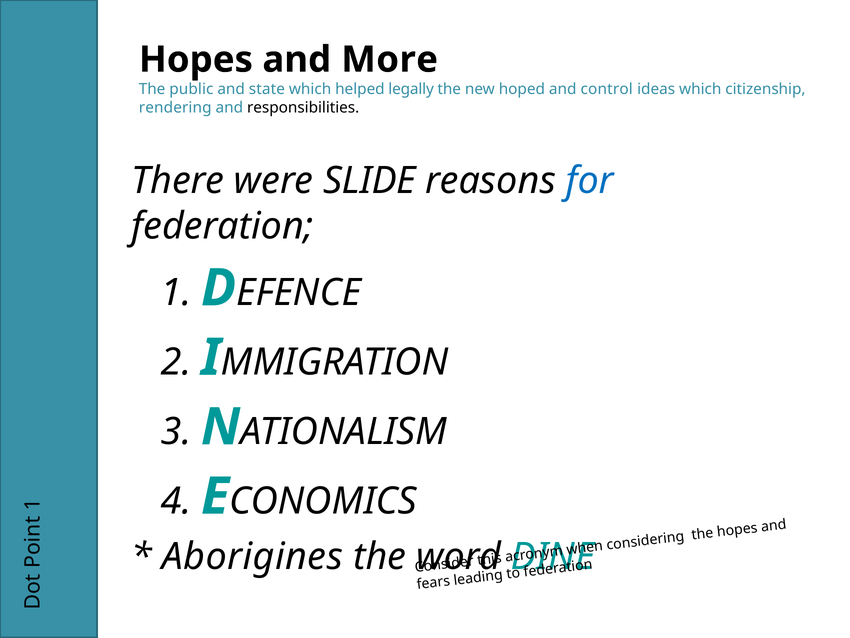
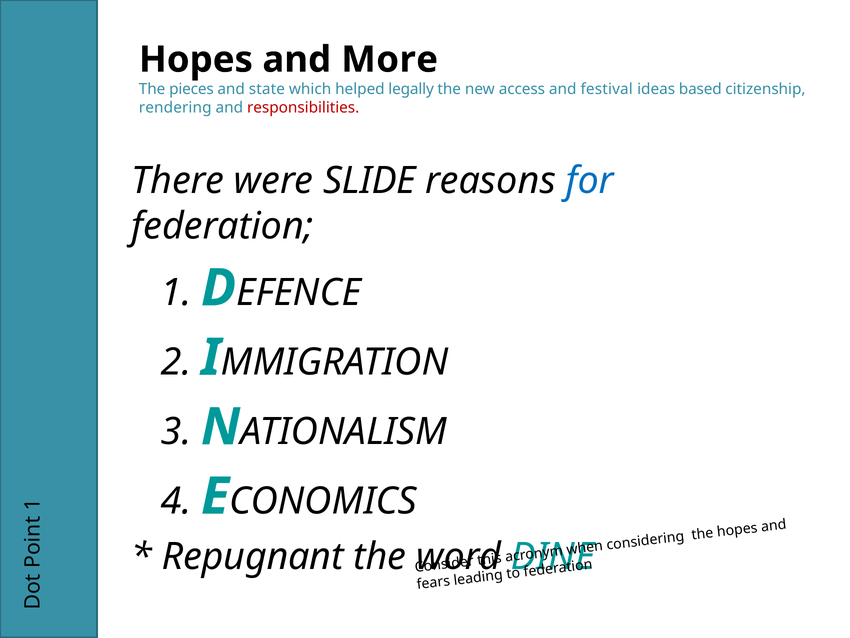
public: public -> pieces (191, 89)
hoped: hoped -> access (522, 89)
control: control -> festival (607, 89)
ideas which: which -> based (700, 89)
responsibilities colour: black -> red (303, 108)
Aborigines: Aborigines -> Repugnant (253, 556)
